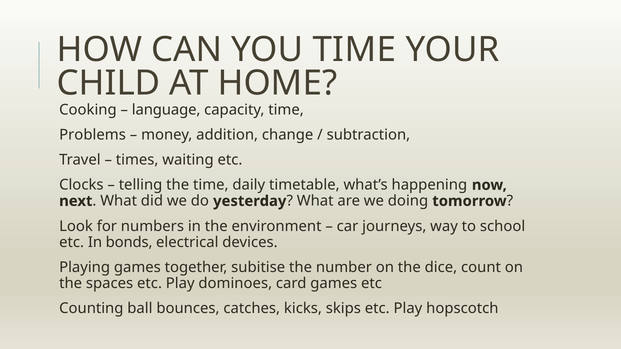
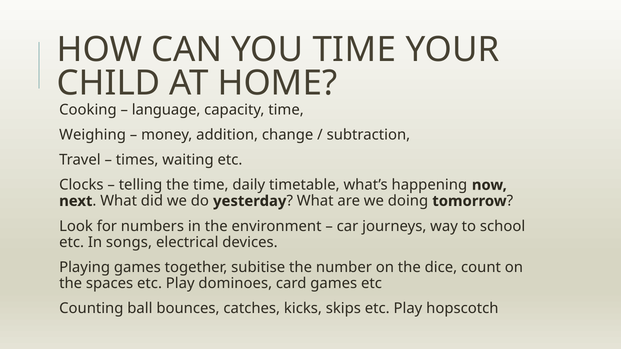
Problems: Problems -> Weighing (93, 135)
bonds: bonds -> songs (129, 242)
